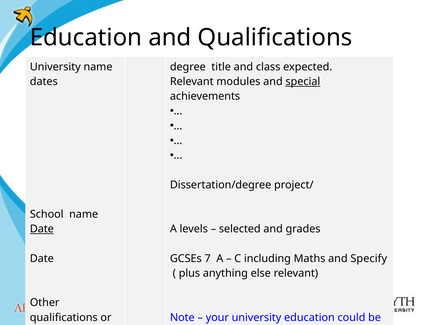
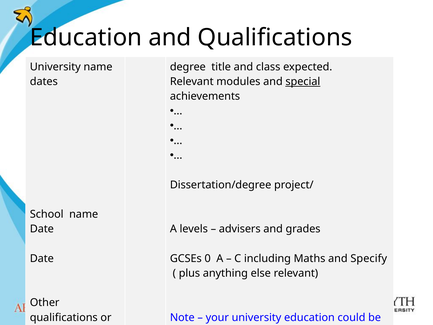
Date underline: present -> none (42, 229)
selected: selected -> advisers (240, 229)
7: 7 -> 0 (208, 258)
